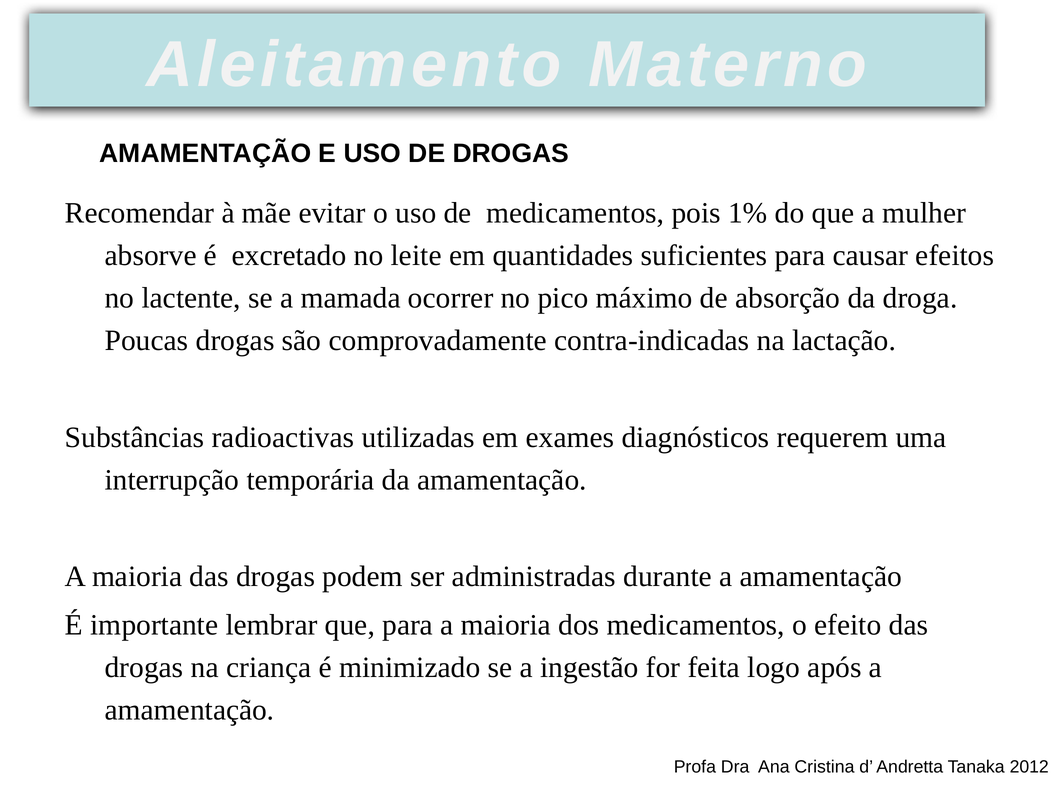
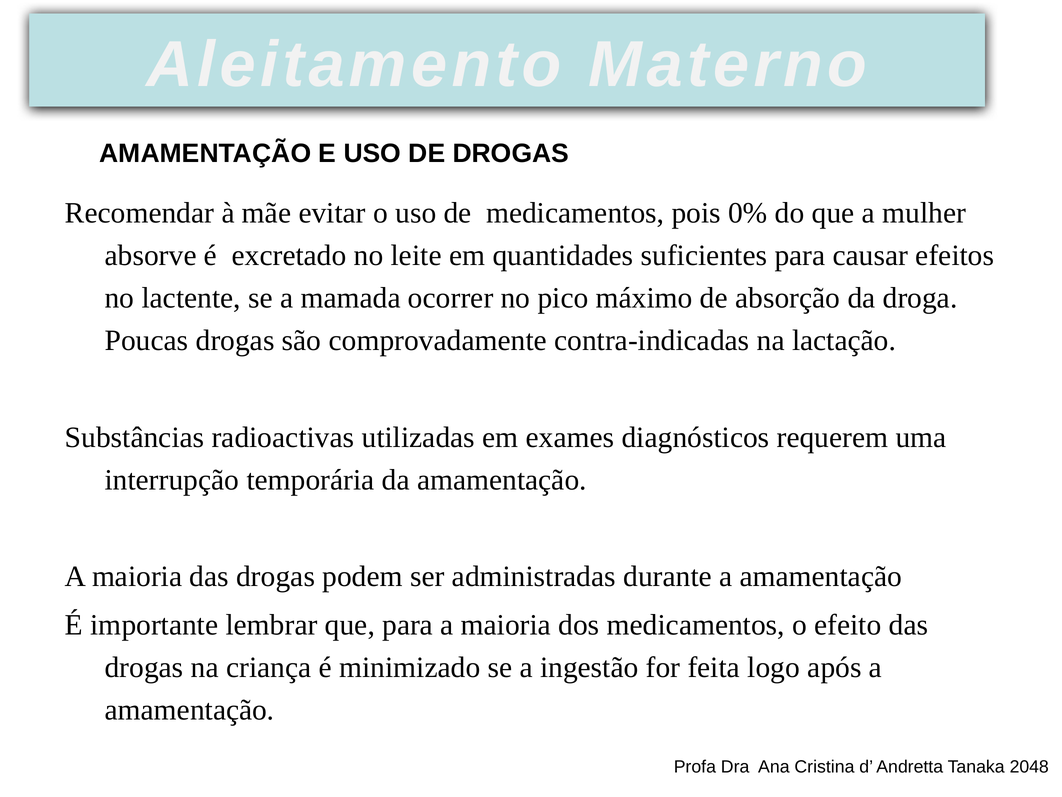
1%: 1% -> 0% (748, 213)
2012: 2012 -> 2048 (1029, 767)
